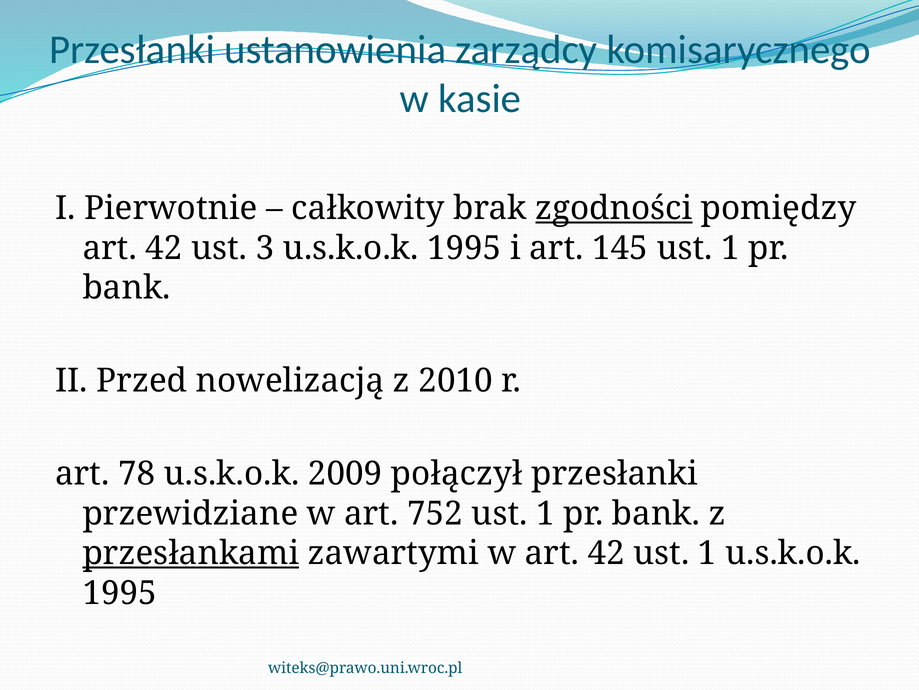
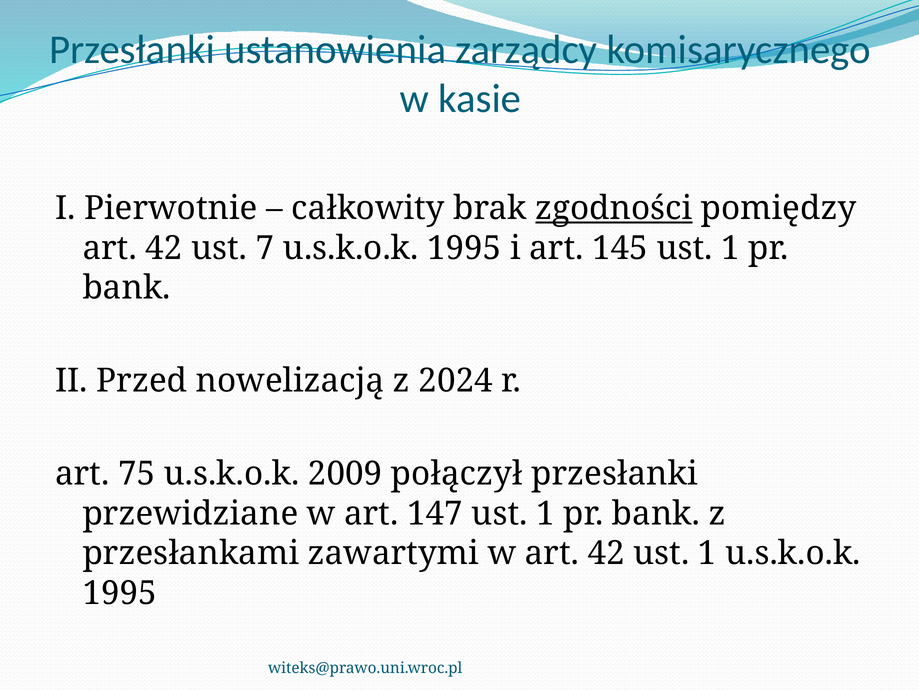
3: 3 -> 7 (265, 248)
2010: 2010 -> 2024 (456, 380)
78: 78 -> 75 (137, 473)
752: 752 -> 147 (435, 513)
przesłankami underline: present -> none (191, 553)
